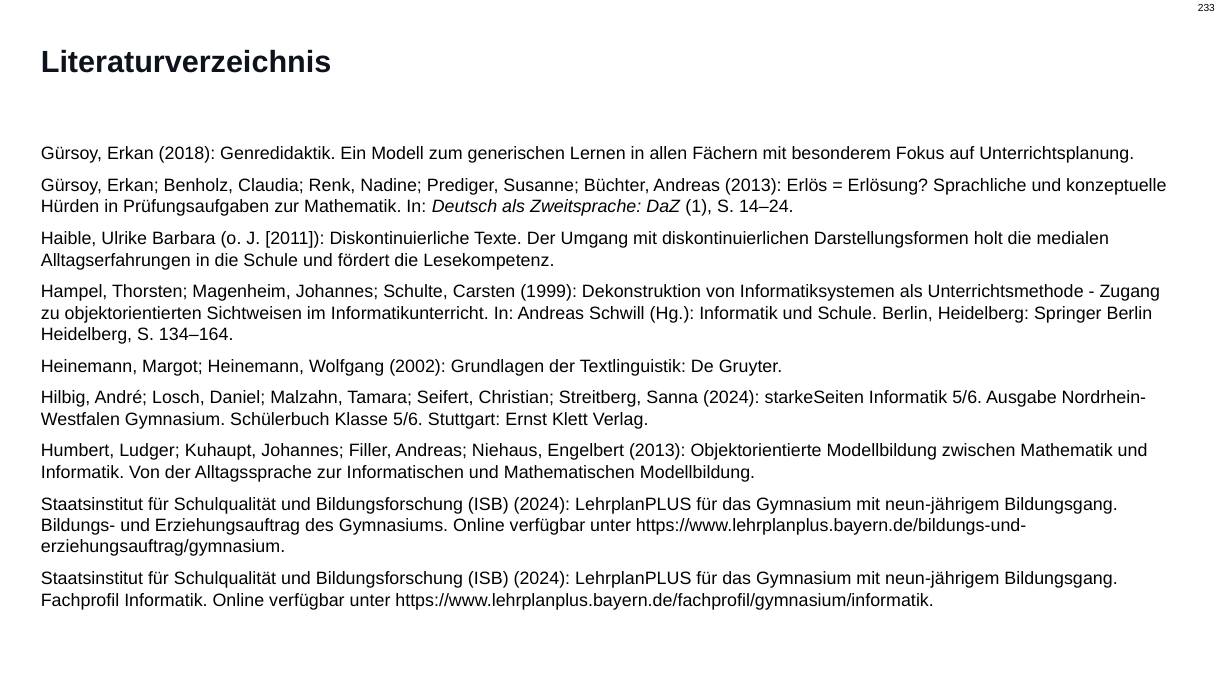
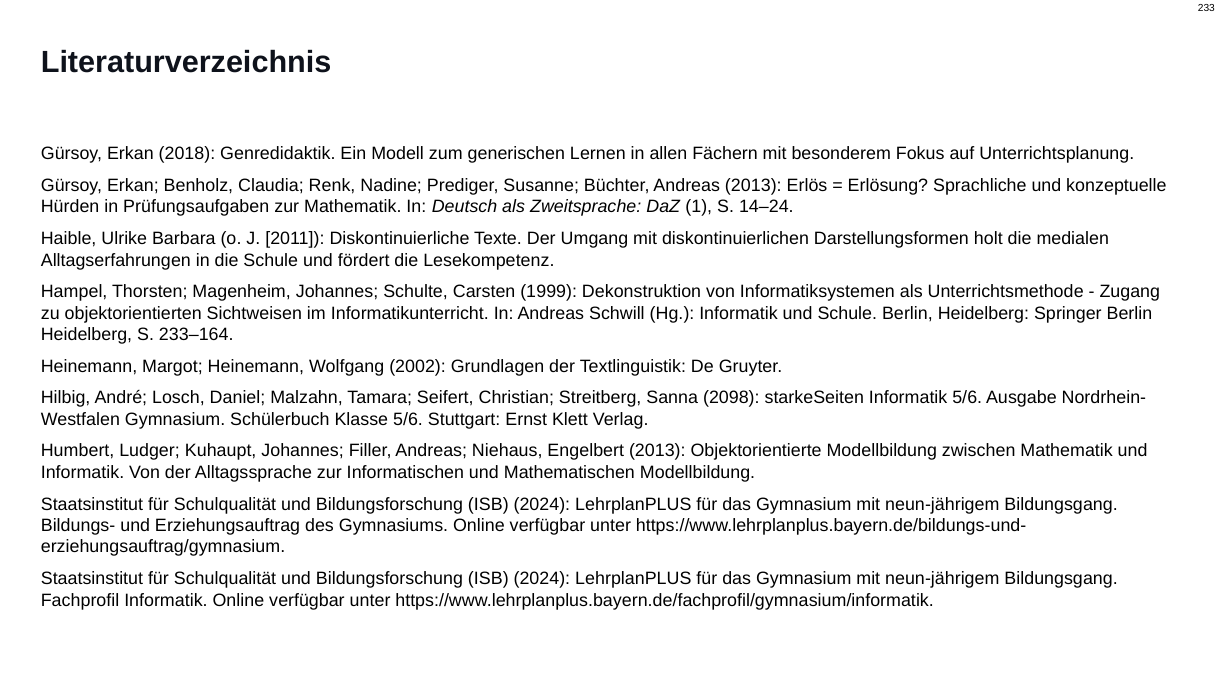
134–164: 134–164 -> 233–164 (196, 334)
Sanna 2024: 2024 -> 2098 (731, 398)
